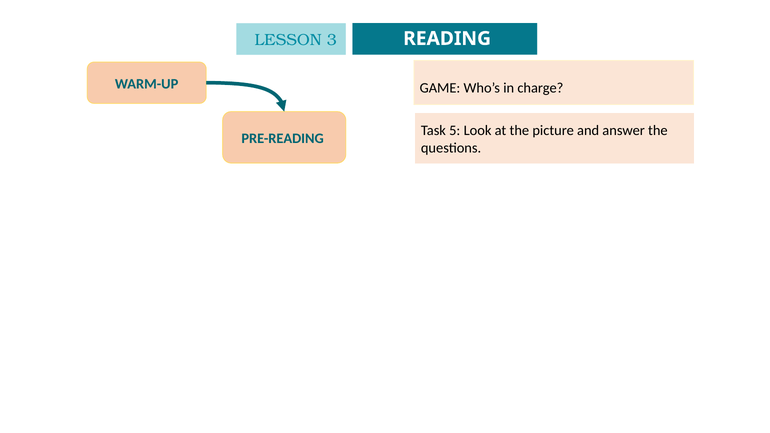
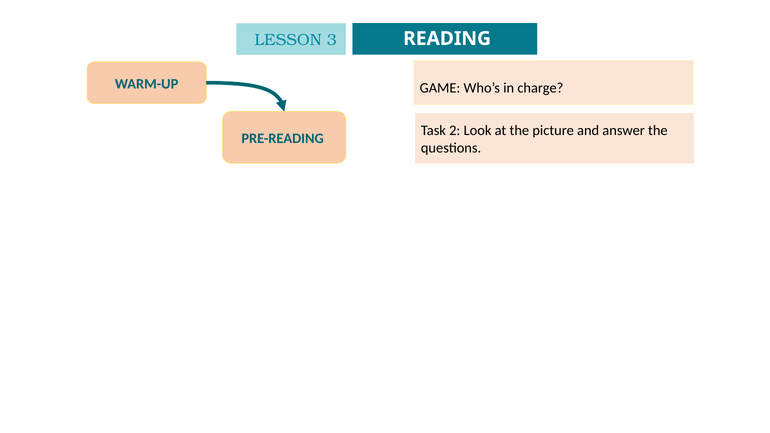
5: 5 -> 2 (455, 131)
